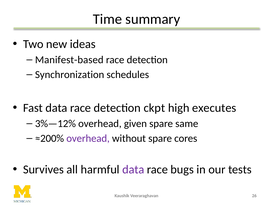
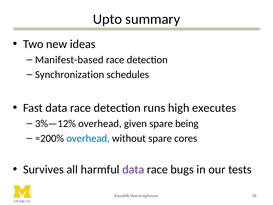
Time: Time -> Upto (107, 19)
ckpt: ckpt -> runs (154, 108)
same: same -> being (187, 123)
overhead colour: purple -> blue (88, 138)
